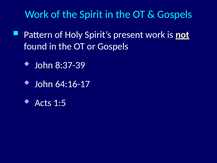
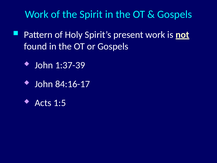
8:37-39: 8:37-39 -> 1:37-39 (70, 65)
64:16-17: 64:16-17 -> 84:16-17 (73, 84)
